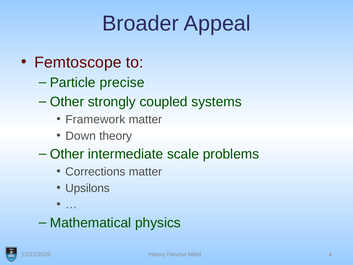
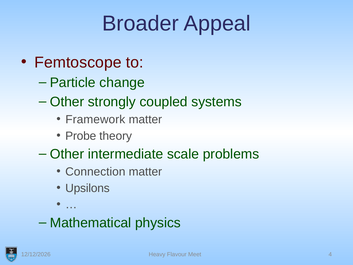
precise: precise -> change (122, 83)
Down: Down -> Probe (81, 136)
Corrections: Corrections -> Connection (95, 171)
